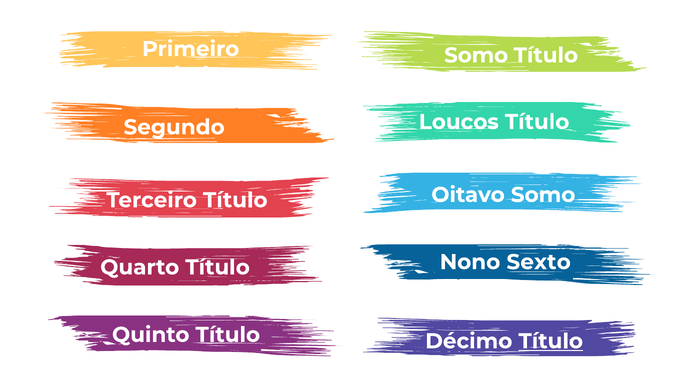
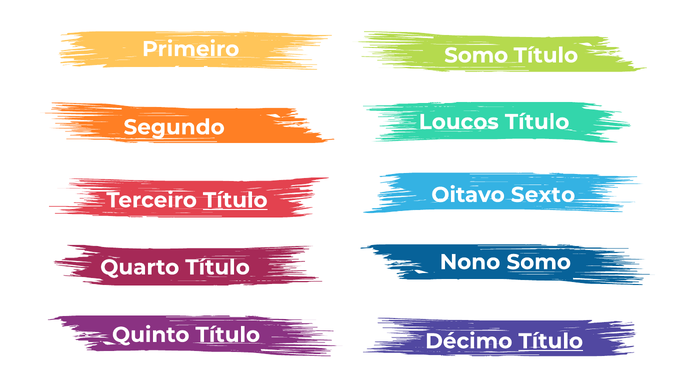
Oitavo Somo: Somo -> Sexto (543, 195)
Título underline: none -> present (235, 200)
Nono Sexto: Sexto -> Somo (539, 262)
